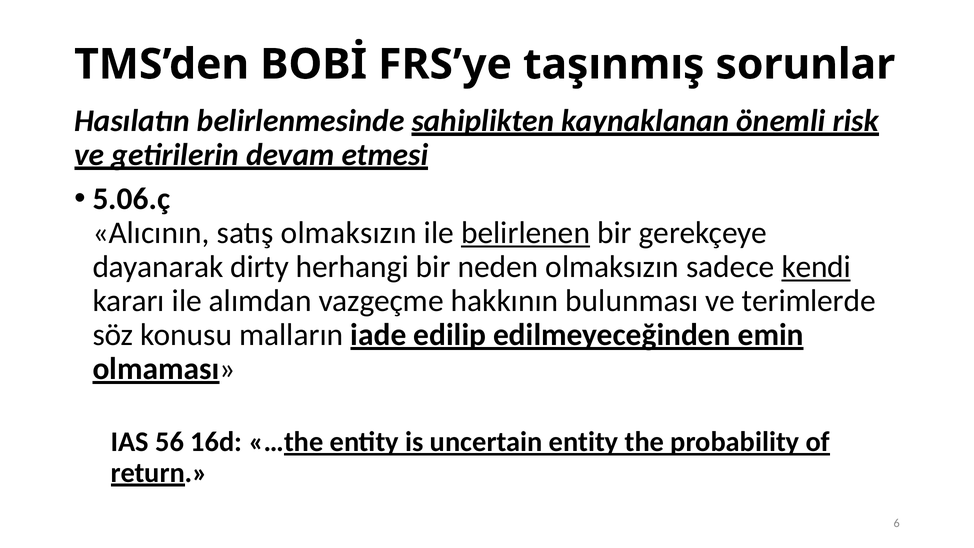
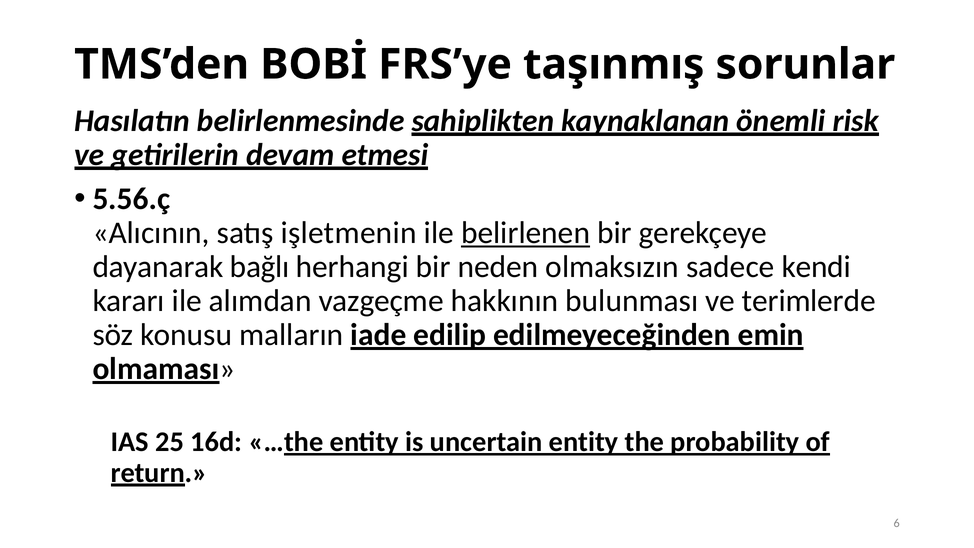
5.06.ç: 5.06.ç -> 5.56.ç (131, 199)
satış olmaksızın: olmaksızın -> işletmenin (349, 233)
dirty: dirty -> bağlı (260, 267)
kendi underline: present -> none (816, 267)
56: 56 -> 25 (170, 442)
